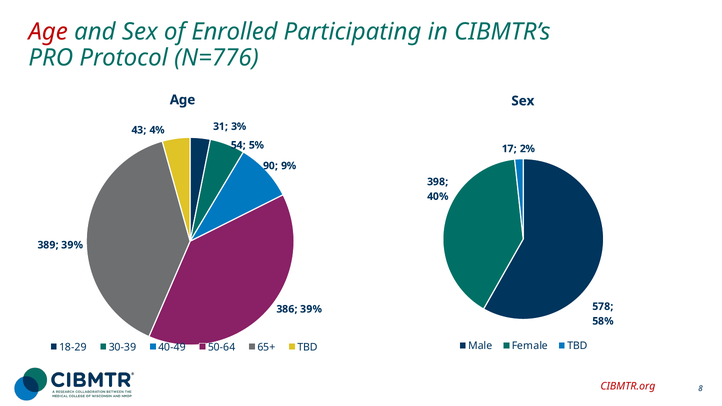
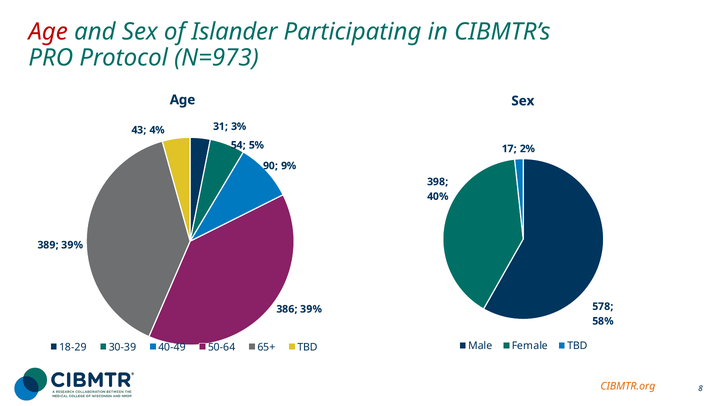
Enrolled: Enrolled -> Islander (234, 32)
N=776: N=776 -> N=973 (216, 58)
CIBMTR.org colour: red -> orange (628, 386)
